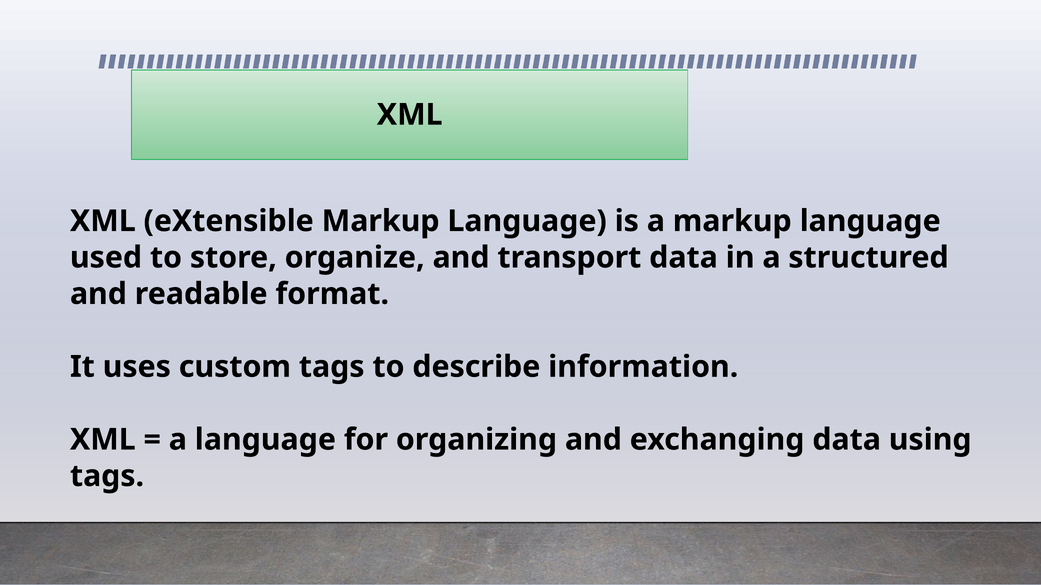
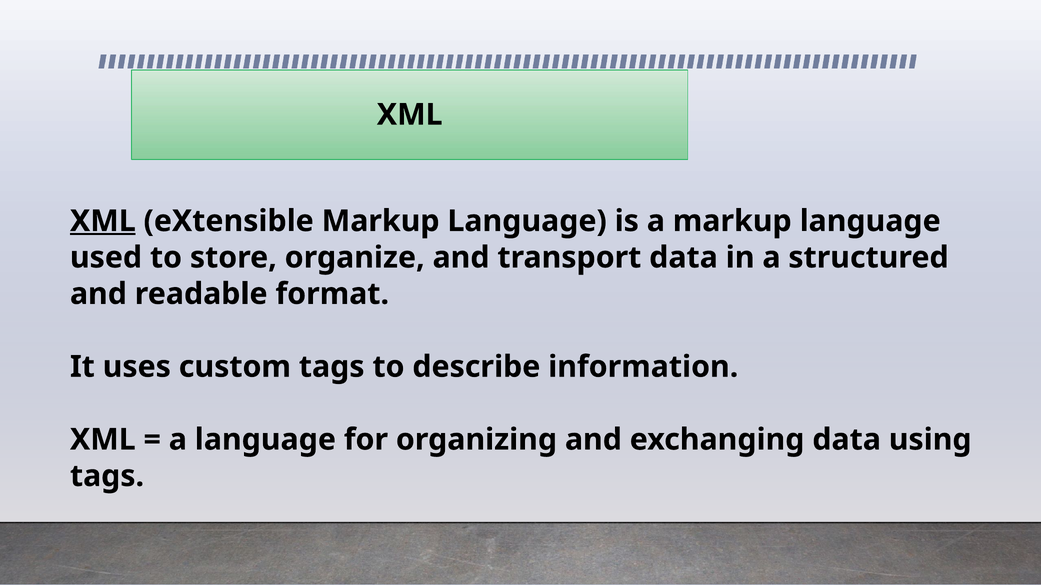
XML underline: none -> present (103, 221)
